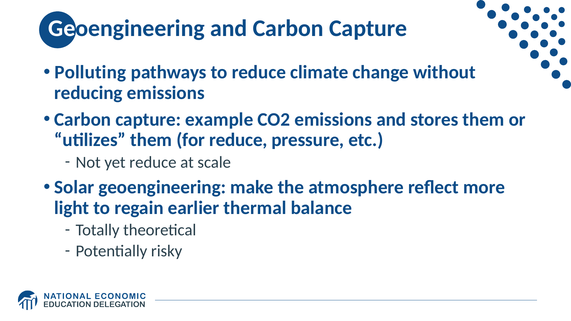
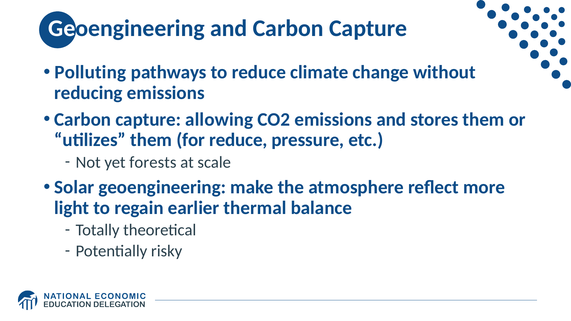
example: example -> allowing (219, 119)
yet reduce: reduce -> forests (153, 162)
